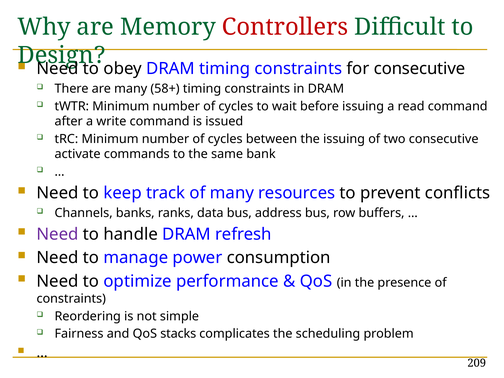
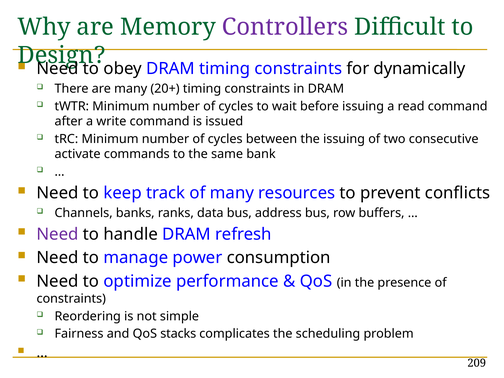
Controllers colour: red -> purple (285, 27)
for consecutive: consecutive -> dynamically (420, 69)
58+: 58+ -> 20+ (165, 89)
